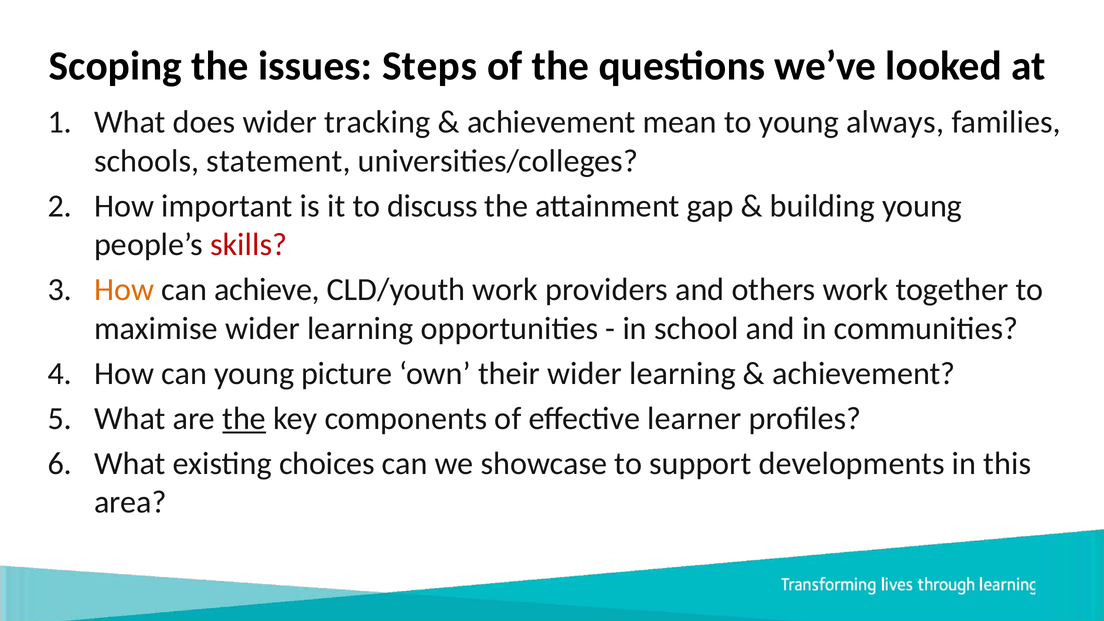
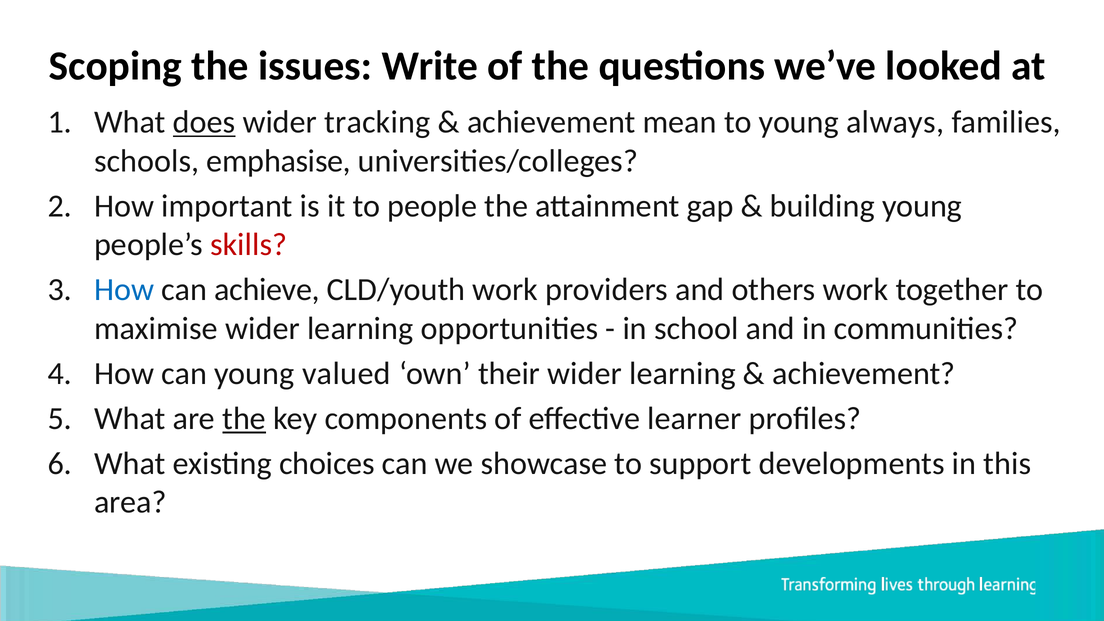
Steps: Steps -> Write (430, 66)
does underline: none -> present (204, 122)
statement: statement -> emphasise (279, 161)
discuss: discuss -> people (432, 206)
How colour: orange -> blue (124, 290)
picture: picture -> valued (346, 374)
